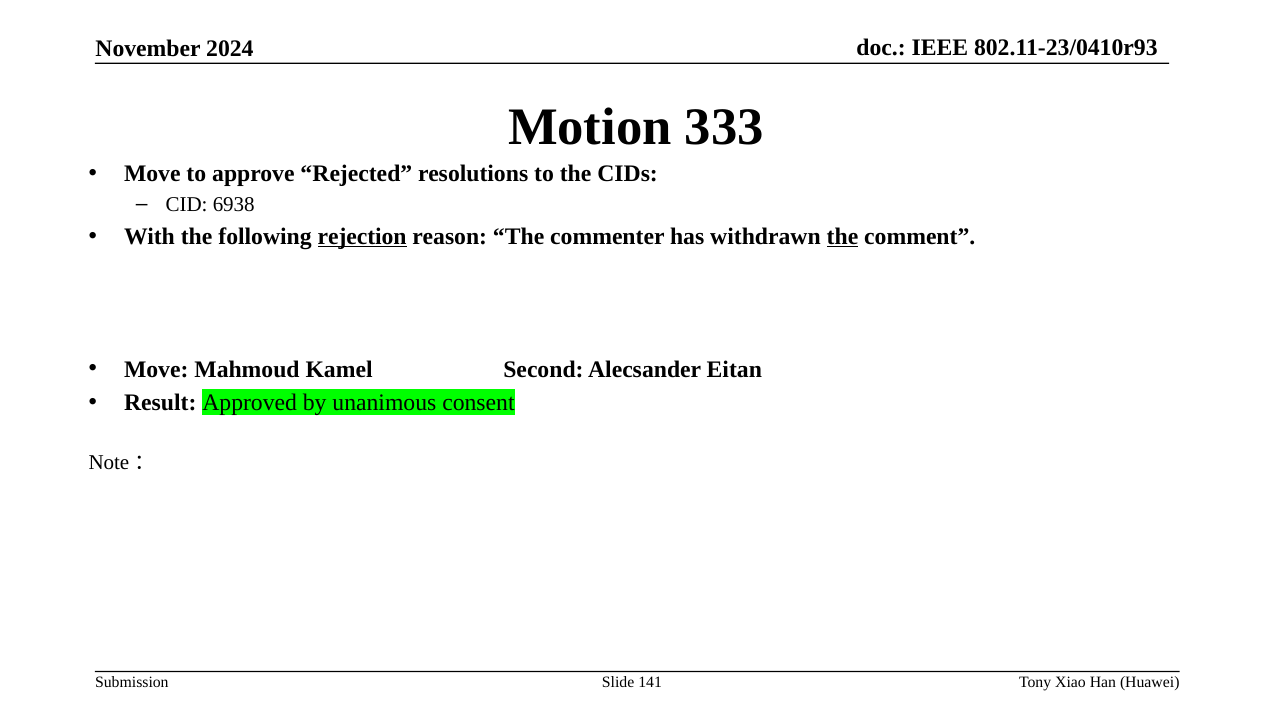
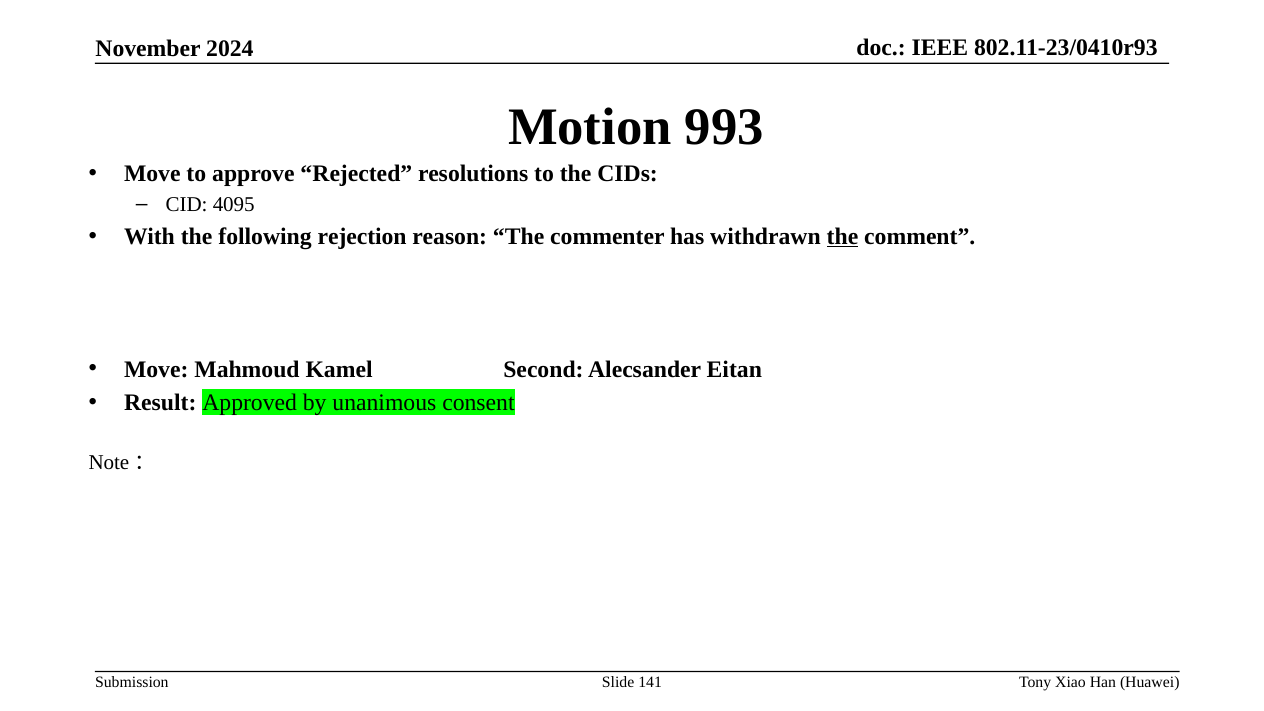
333: 333 -> 993 (724, 127)
6938: 6938 -> 4095 (234, 205)
rejection underline: present -> none (362, 237)
